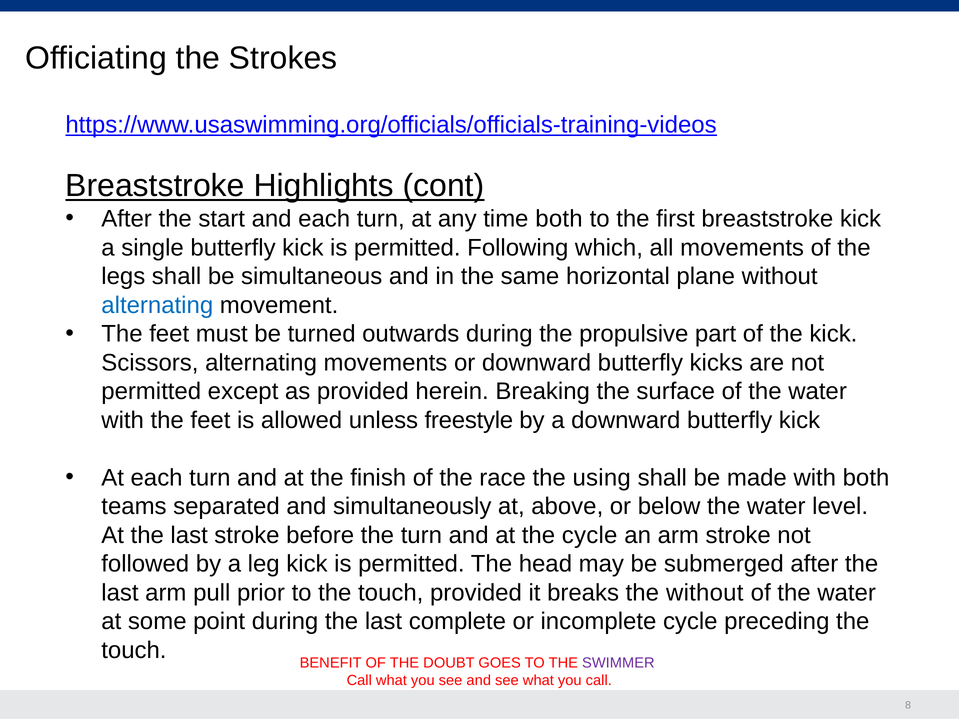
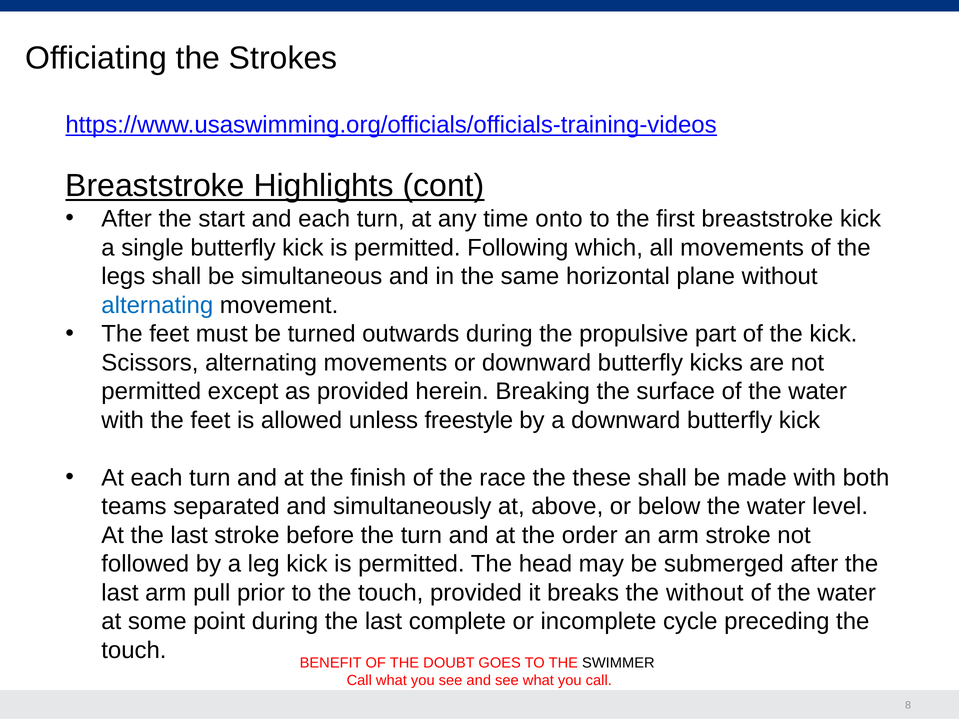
time both: both -> onto (559, 219)
using: using -> these (602, 478)
the cycle: cycle -> order (590, 535)
SWIMMER colour: purple -> black (618, 663)
